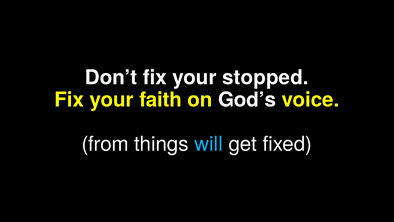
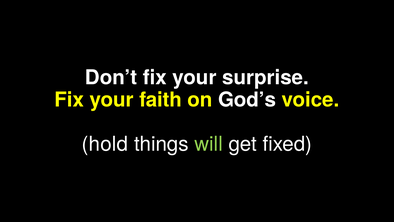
stopped: stopped -> surprise (265, 77)
from: from -> hold (105, 144)
will colour: light blue -> light green (209, 144)
